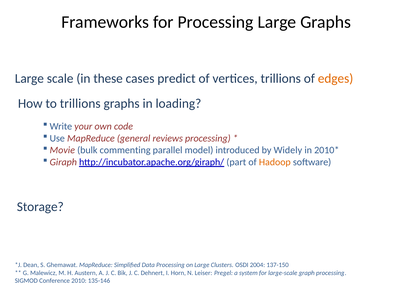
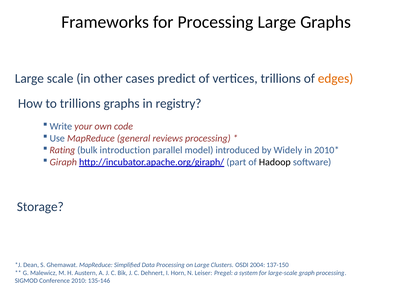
these: these -> other (108, 78)
loading: loading -> registry (178, 103)
Movie: Movie -> Rating (62, 150)
commenting: commenting -> introduction (125, 150)
Hadoop colour: orange -> black (275, 162)
